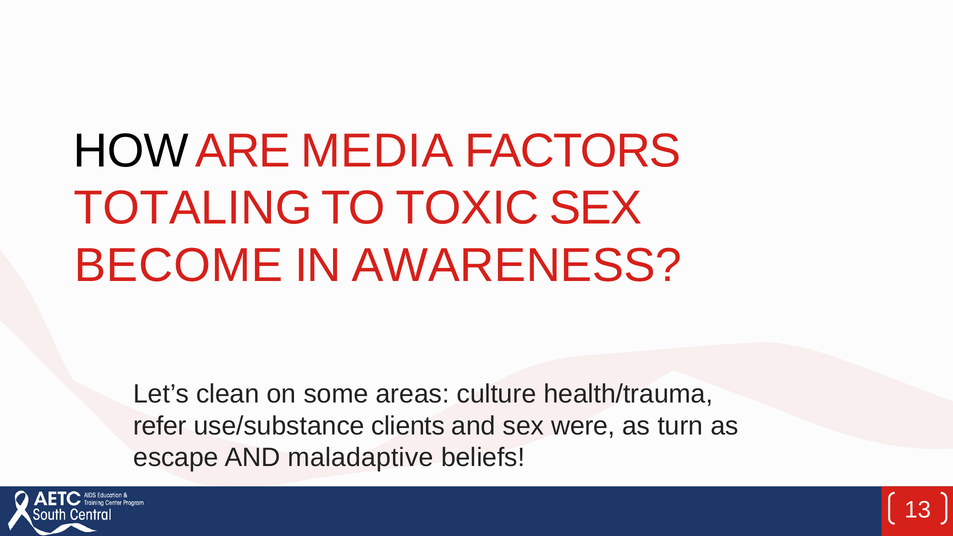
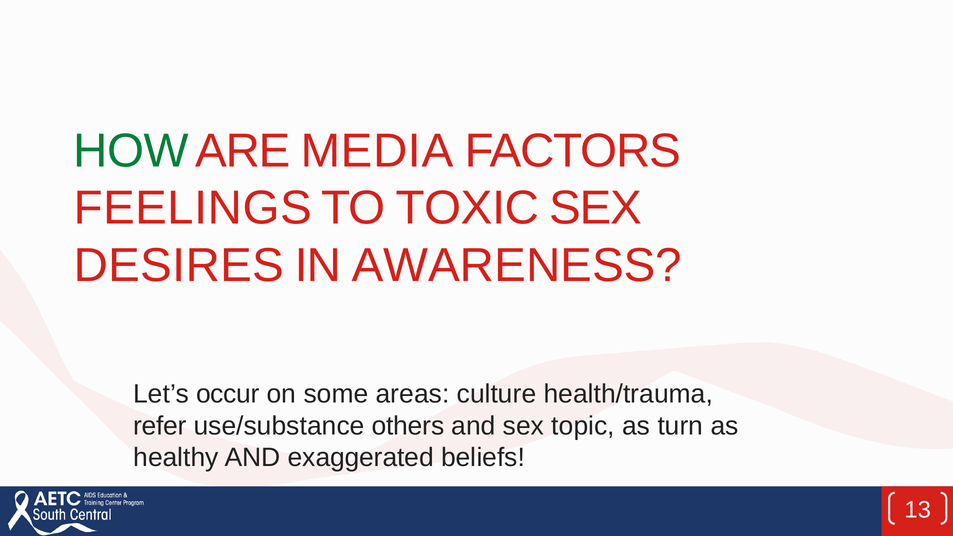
HOW colour: black -> green (131, 151)
TOTALING: TOTALING -> FEELINGS (193, 208)
BECOME: BECOME -> DESIRES (179, 265)
clean: clean -> occur (228, 394)
clients: clients -> others (408, 426)
were: were -> topic (583, 426)
escape: escape -> healthy (176, 458)
maladaptive: maladaptive -> exaggerated (361, 458)
